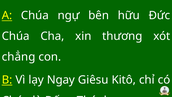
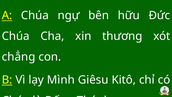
Ngay: Ngay -> Mình (61, 80)
